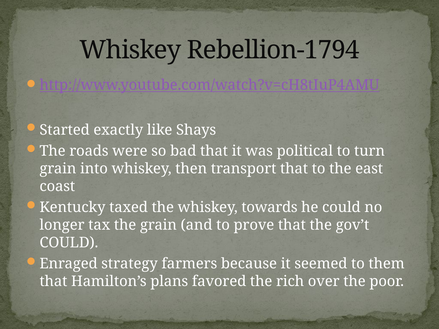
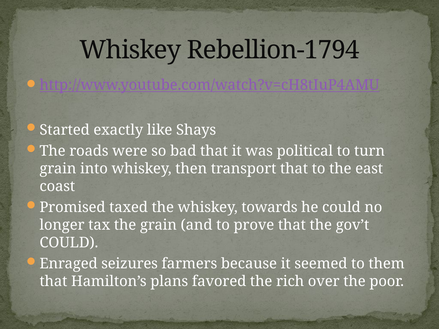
Kentucky: Kentucky -> Promised (72, 208)
strategy: strategy -> seizures (130, 264)
